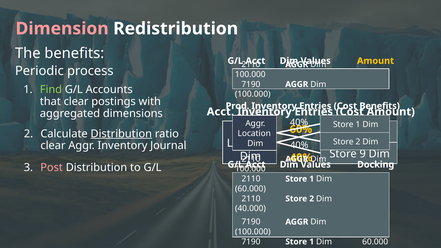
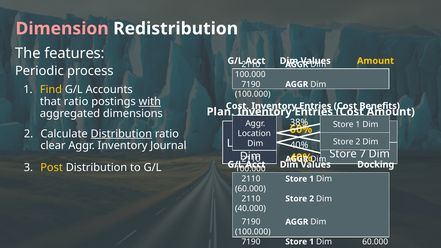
The benefits: benefits -> features (74, 53)
Find colour: light green -> yellow (51, 90)
that clear: clear -> ratio (76, 102)
with underline: none -> present (150, 102)
Prod: Prod -> Cost (237, 106)
Acct: Acct -> Plan (220, 112)
40%: 40% -> 38% (299, 122)
9: 9 -> 7 (363, 154)
Post colour: pink -> yellow (52, 167)
